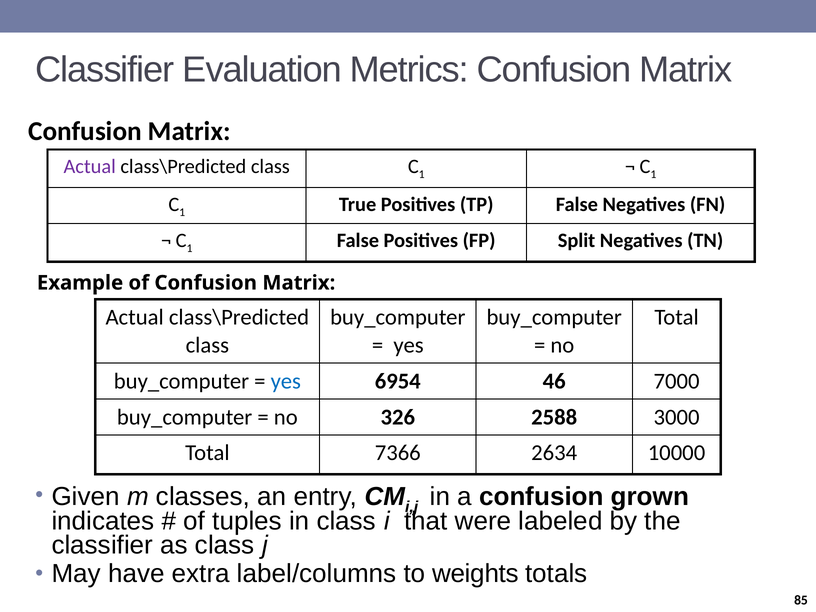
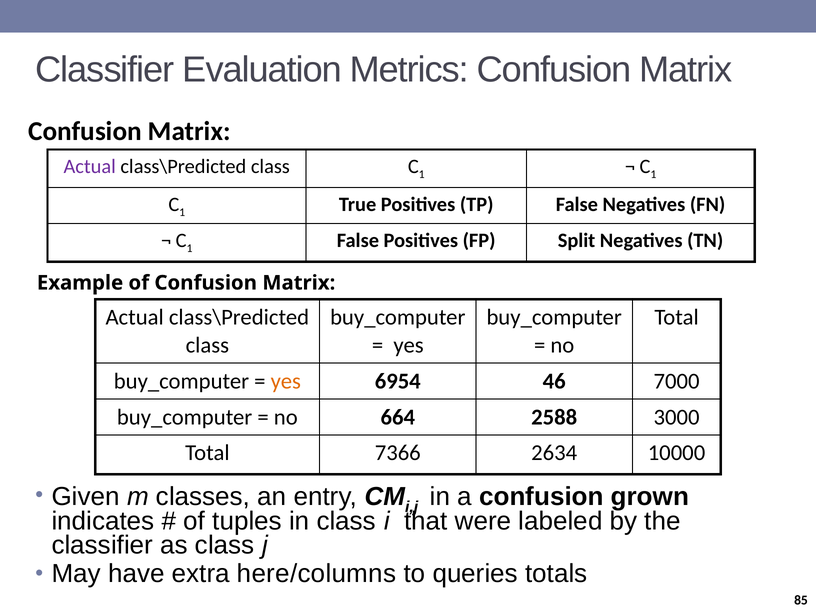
yes colour: blue -> orange (286, 381)
326: 326 -> 664 (398, 417)
label/columns: label/columns -> here/columns (316, 574)
weights: weights -> queries (475, 574)
